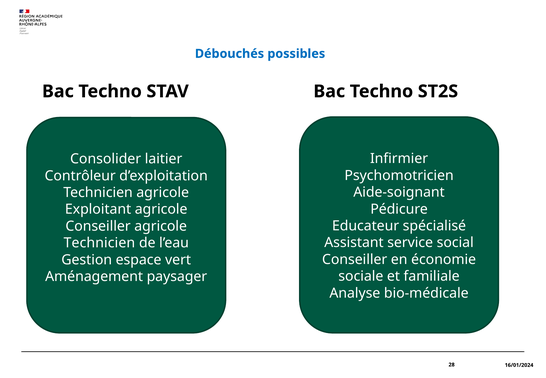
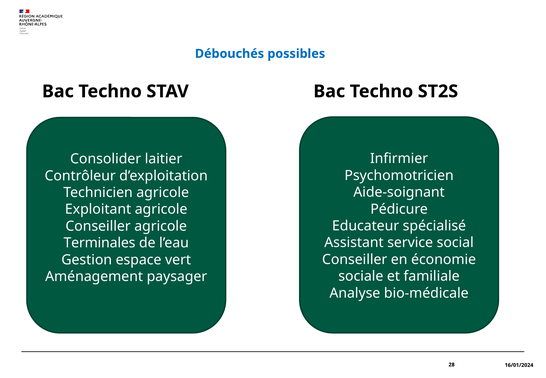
Technicien: Technicien -> Terminales (99, 243)
